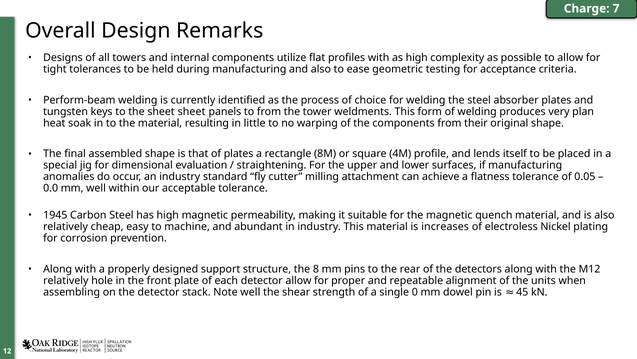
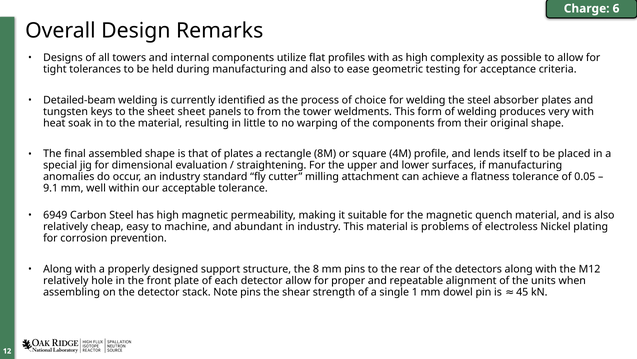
7: 7 -> 6 (616, 9)
Perform-beam: Perform-beam -> Detailed-beam (79, 100)
very plan: plan -> with (583, 111)
0.0: 0.0 -> 9.1 (51, 188)
1945: 1945 -> 6949 (55, 215)
increases: increases -> problems (445, 226)
Note well: well -> pins (250, 292)
0: 0 -> 1 (415, 292)
